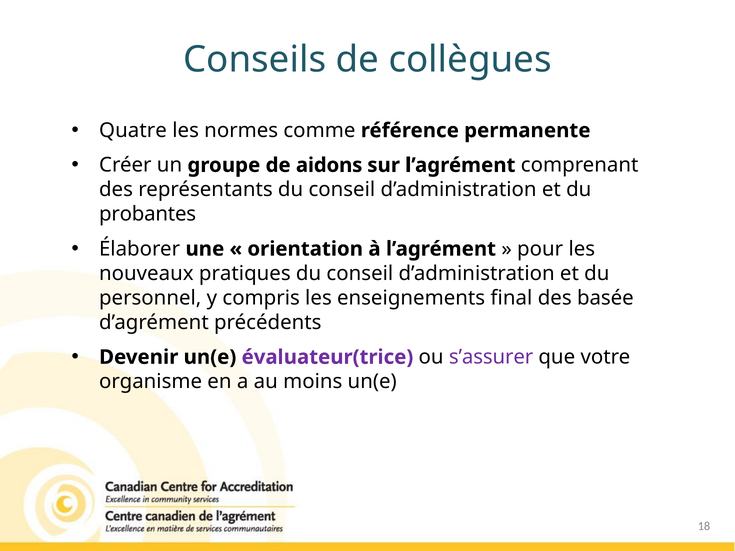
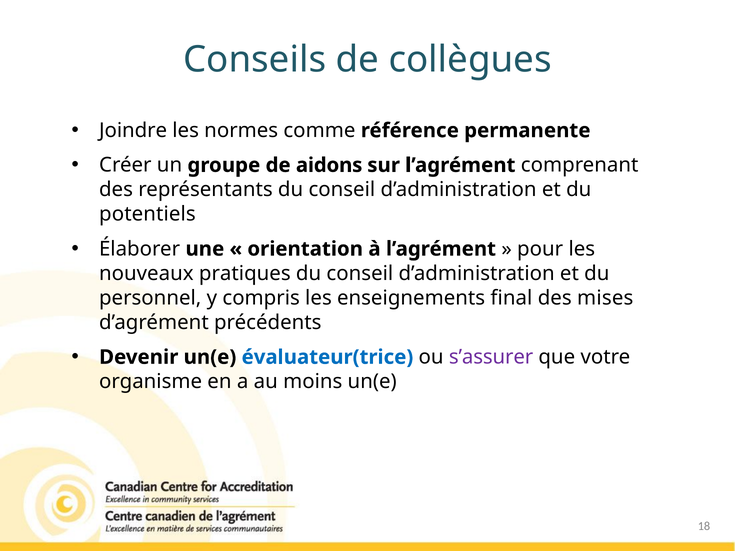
Quatre: Quatre -> Joindre (133, 131)
probantes: probantes -> potentiels (147, 214)
basée: basée -> mises (605, 298)
évaluateur(trice colour: purple -> blue (327, 357)
